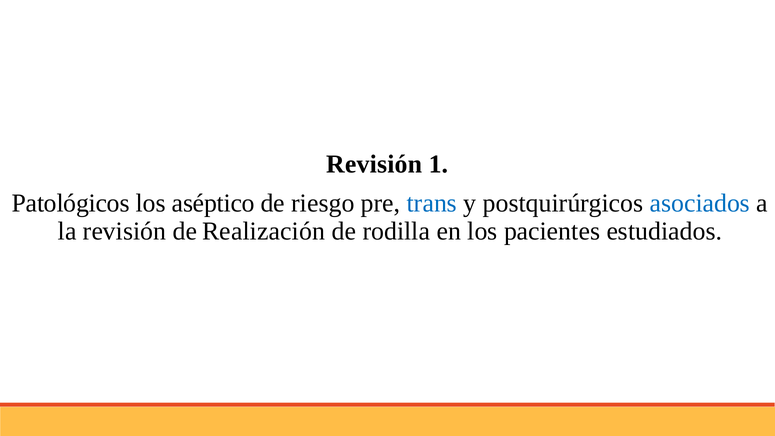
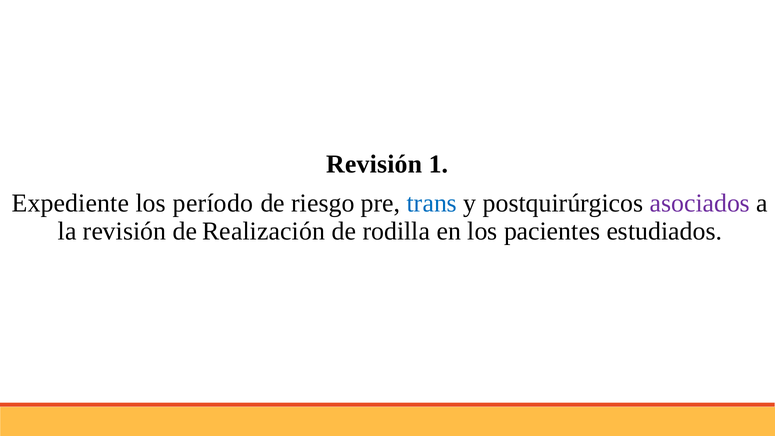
Patológicos: Patológicos -> Expediente (70, 203)
aséptico: aséptico -> período (213, 203)
asociados colour: blue -> purple (700, 203)
